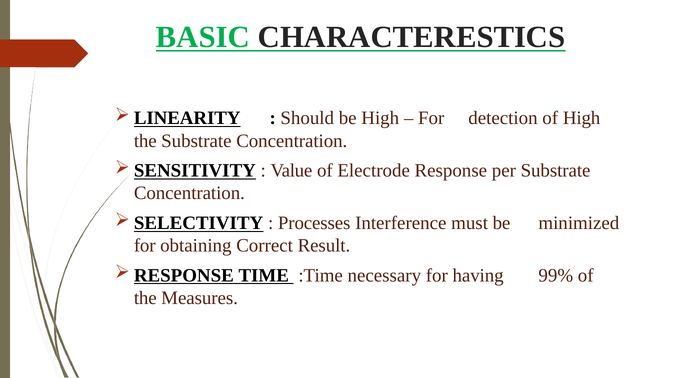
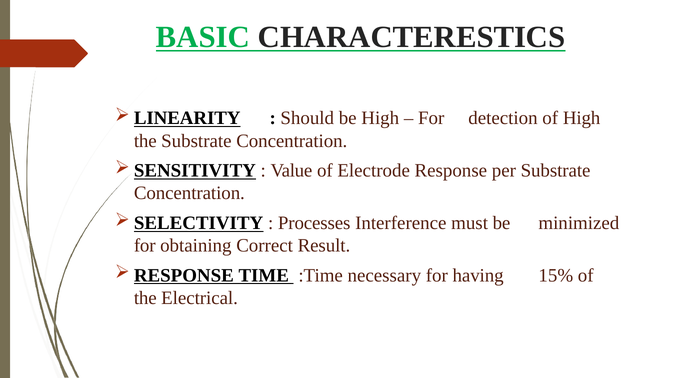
99%: 99% -> 15% (556, 276)
Measures: Measures -> Electrical (200, 298)
